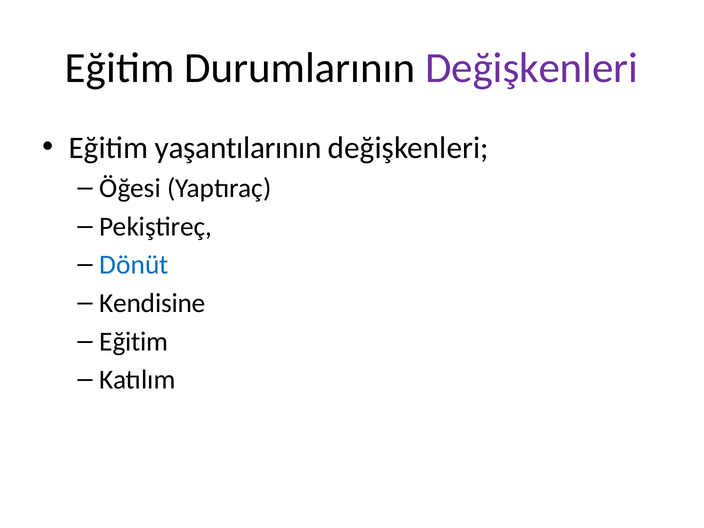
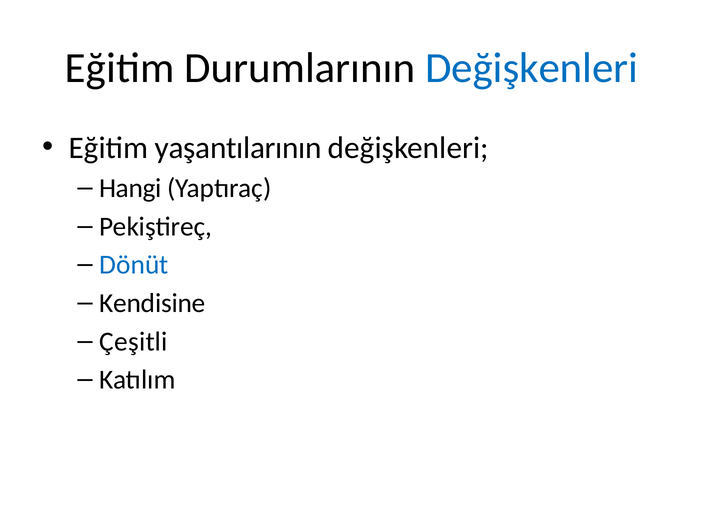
Değişkenleri colour: purple -> blue (532, 68)
Öğesi: Öğesi -> Hangi (130, 188)
Eğitim: Eğitim -> Çeşitli (134, 342)
